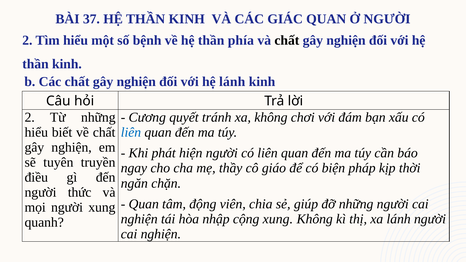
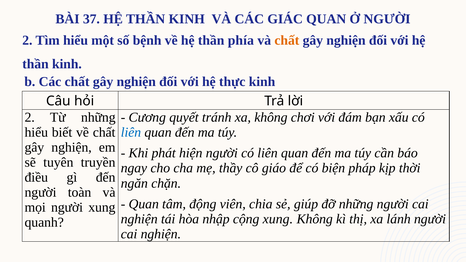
chất colour: black -> orange (287, 40)
hệ lánh: lánh -> thực (232, 82)
thức: thức -> toàn (80, 192)
